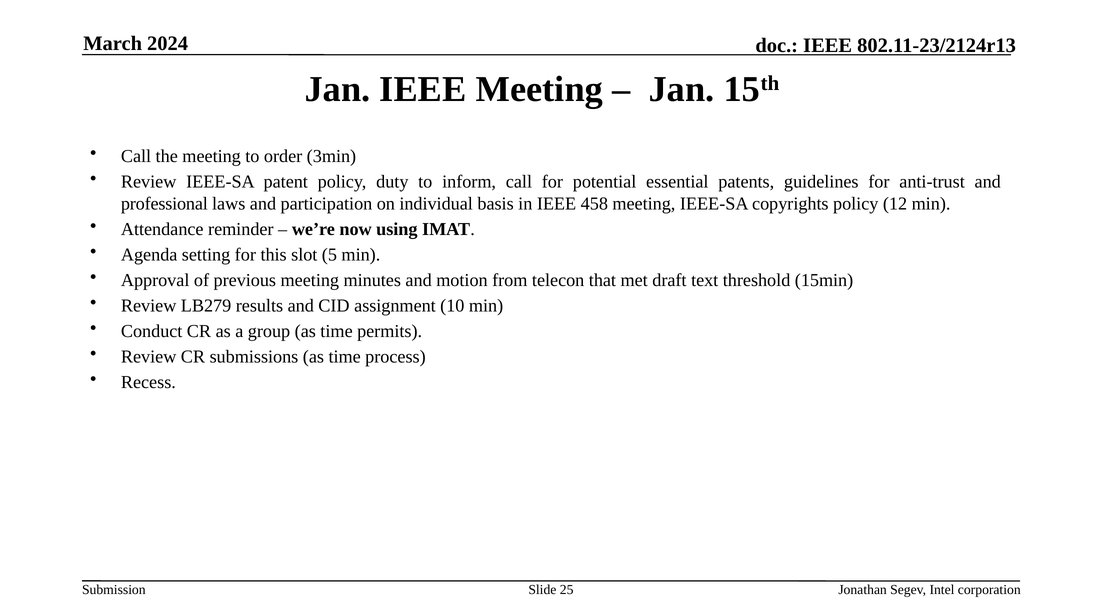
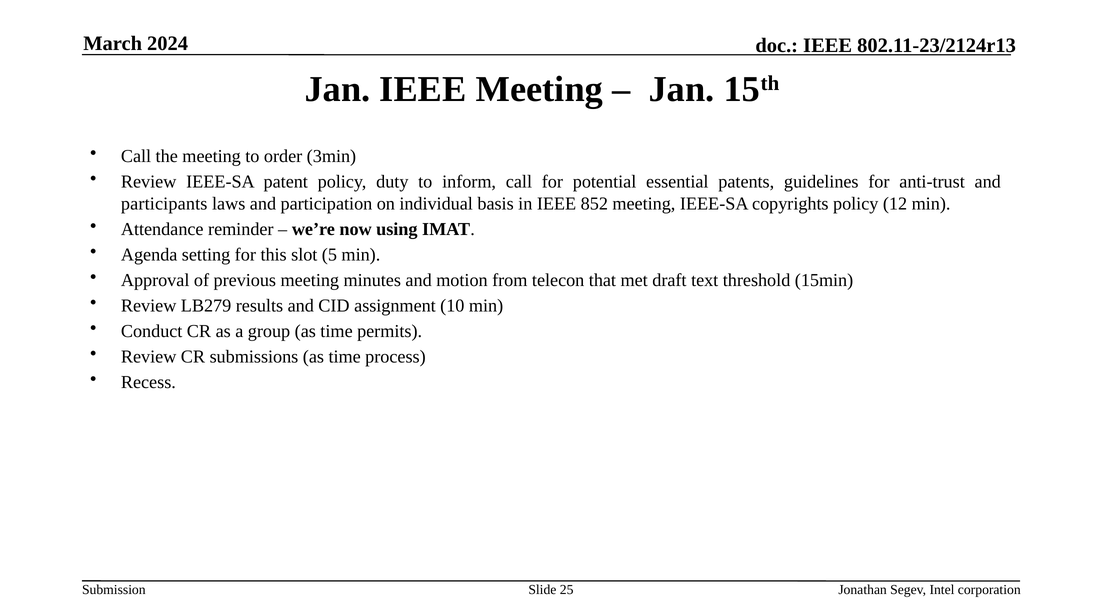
professional: professional -> participants (164, 204)
458: 458 -> 852 (594, 204)
